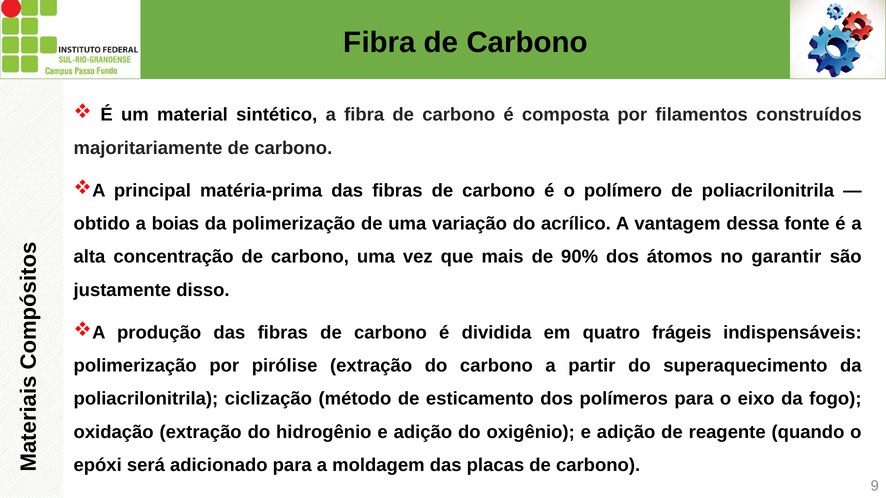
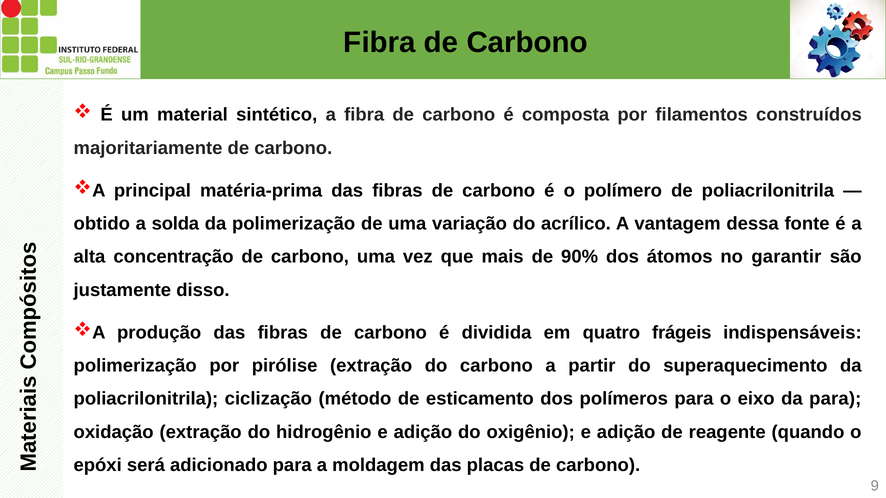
boias: boias -> solda (175, 224)
da fogo: fogo -> para (835, 399)
